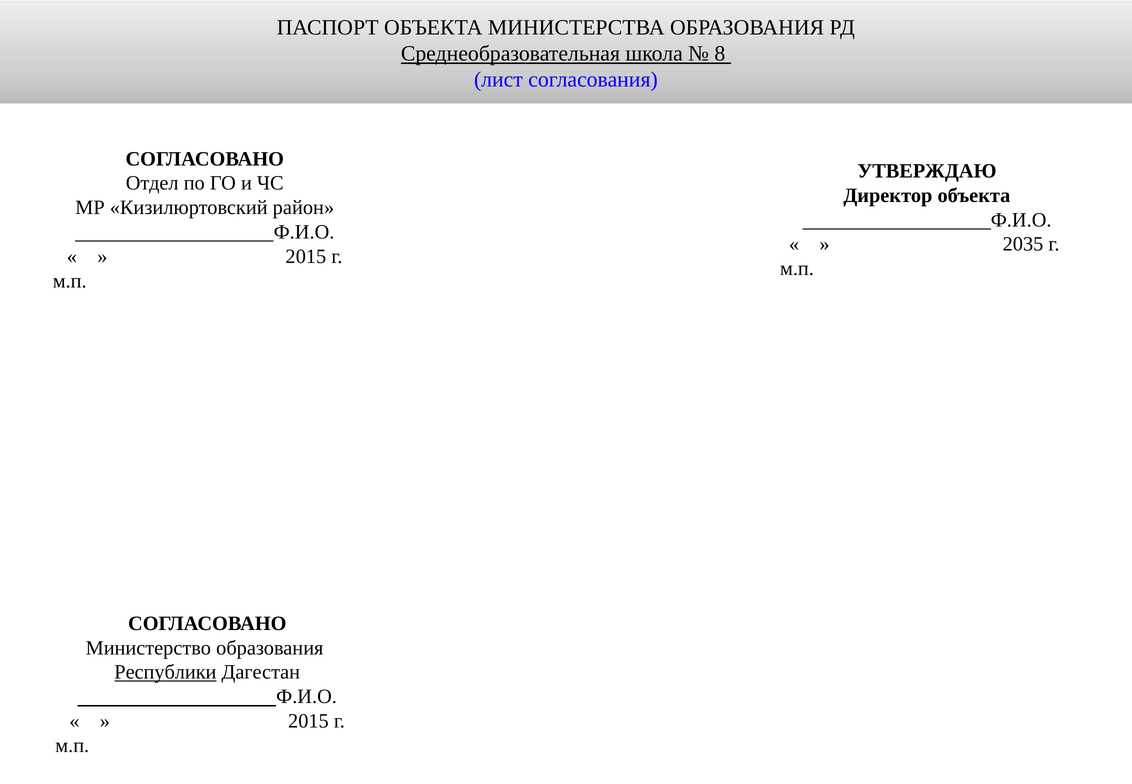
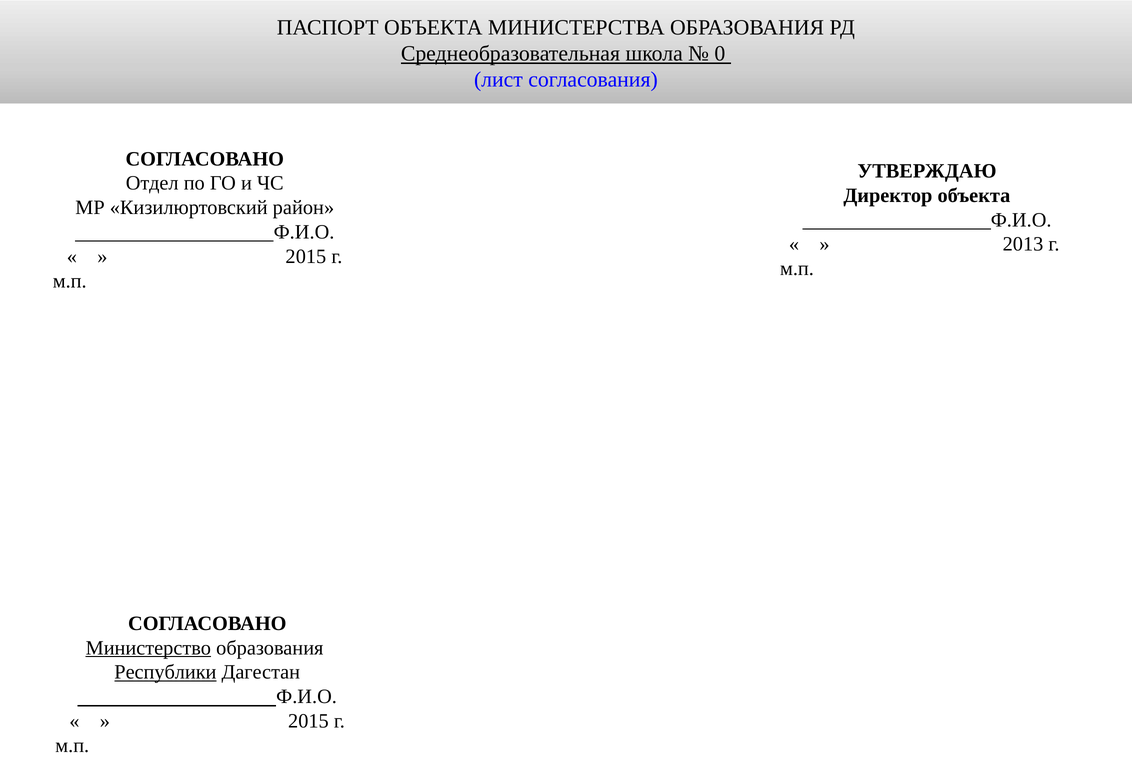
8: 8 -> 0 (720, 54)
2035: 2035 -> 2013 (1023, 244)
Министерство underline: none -> present (148, 648)
